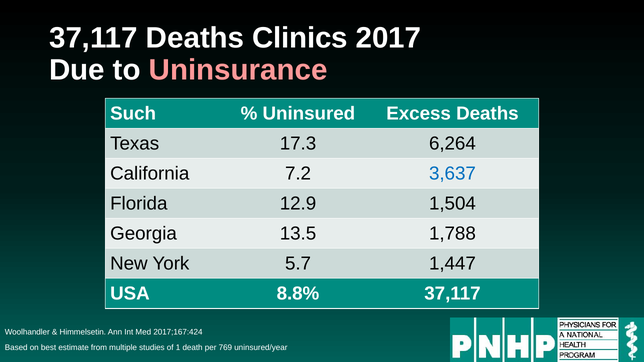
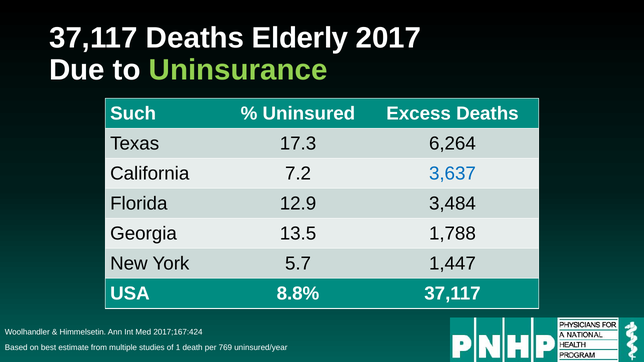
Clinics: Clinics -> Elderly (300, 38)
Uninsurance colour: pink -> light green (238, 70)
1,504: 1,504 -> 3,484 (452, 204)
